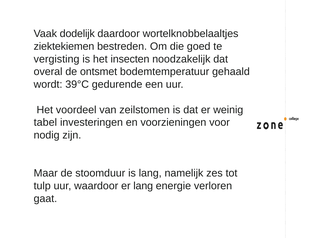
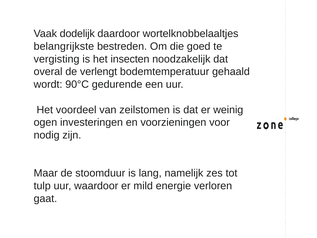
ziektekiemen: ziektekiemen -> belangrijkste (64, 46)
ontsmet: ontsmet -> verlengt (99, 72)
39°C: 39°C -> 90°C (77, 84)
tabel: tabel -> ogen (45, 122)
er lang: lang -> mild (143, 186)
